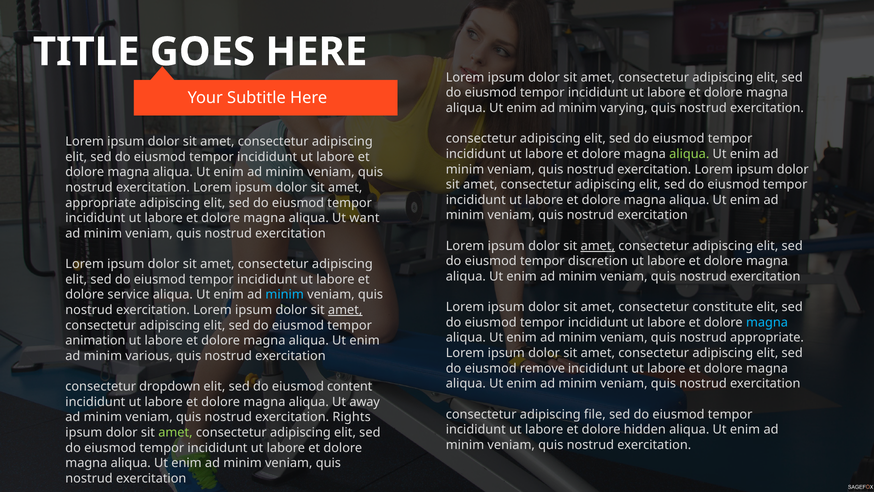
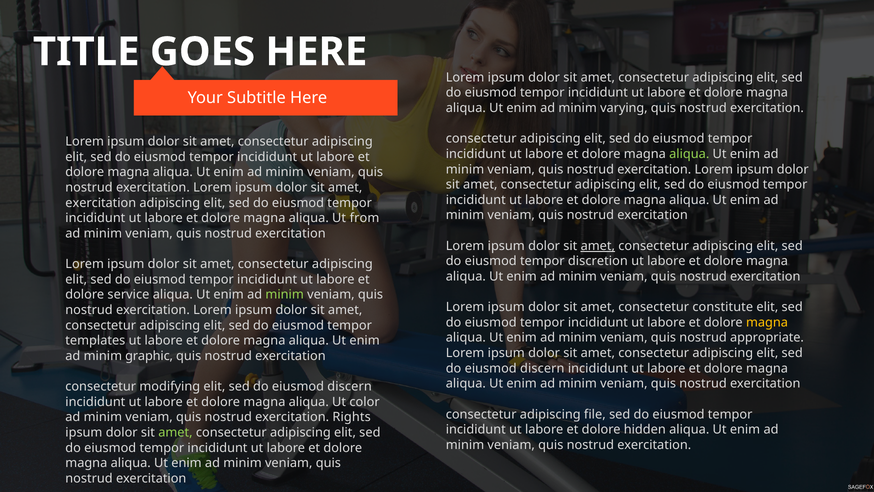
appropriate: appropriate -> exercitation (101, 203)
want: want -> from (364, 218)
minim colour: light blue -> light green (285, 295)
amet underline: present -> none (345, 310)
magna colour: light blue -> yellow (767, 322)
animation: animation -> templates (95, 340)
various: various -> graphic (149, 356)
remove: remove -> discern (542, 368)
dropdown: dropdown -> modifying (170, 386)
content: content -> discern (350, 386)
away: away -> color (365, 402)
